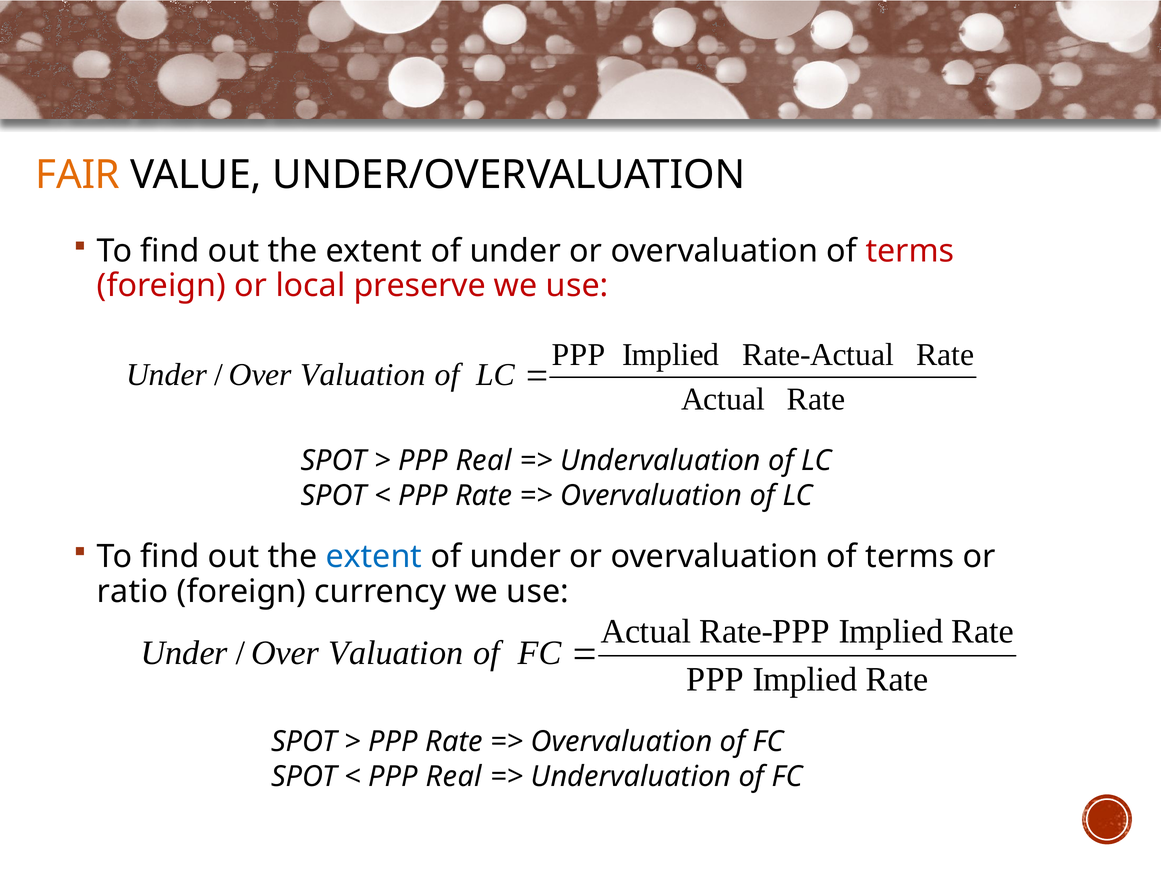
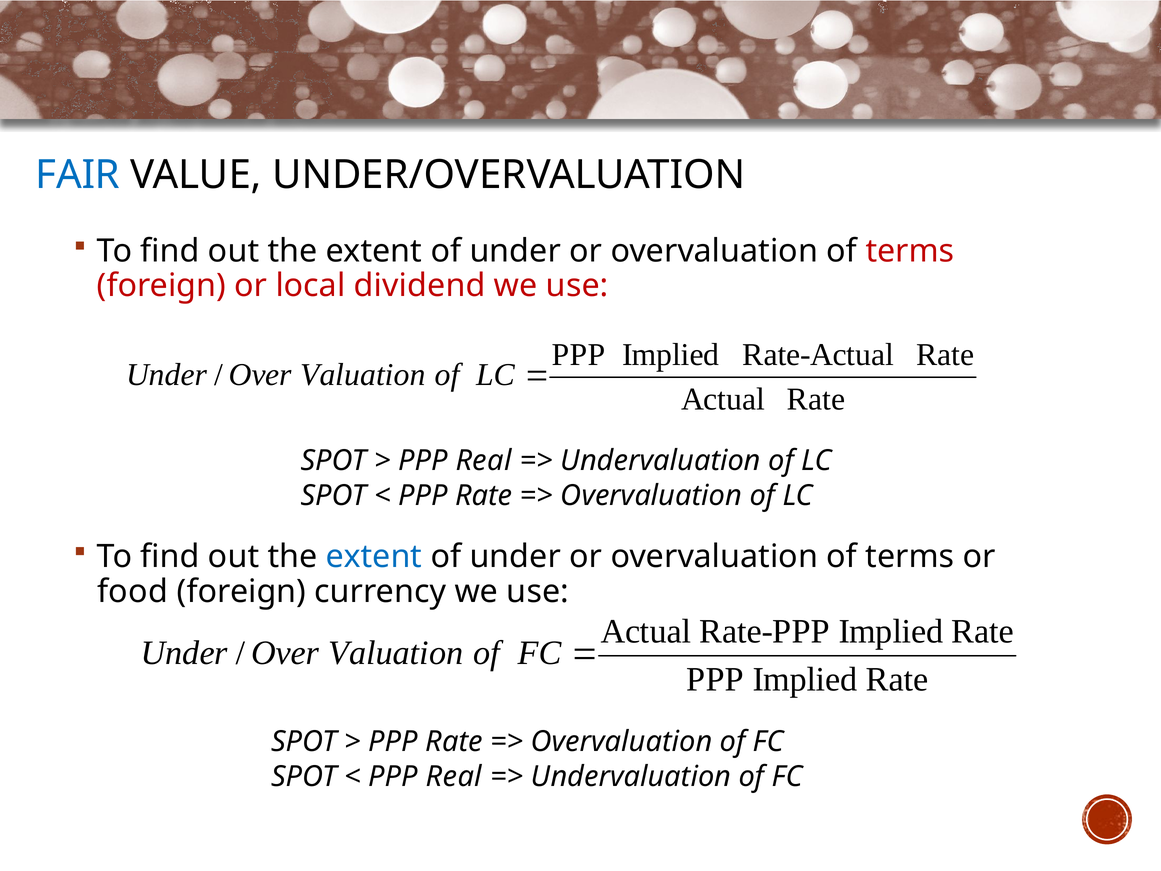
FAIR colour: orange -> blue (78, 175)
preserve: preserve -> dividend (420, 286)
ratio: ratio -> food (132, 591)
